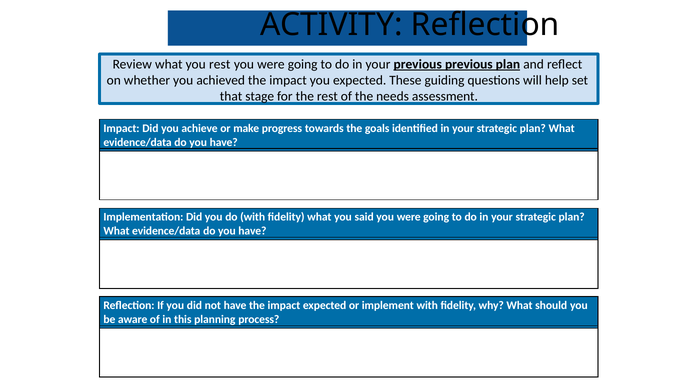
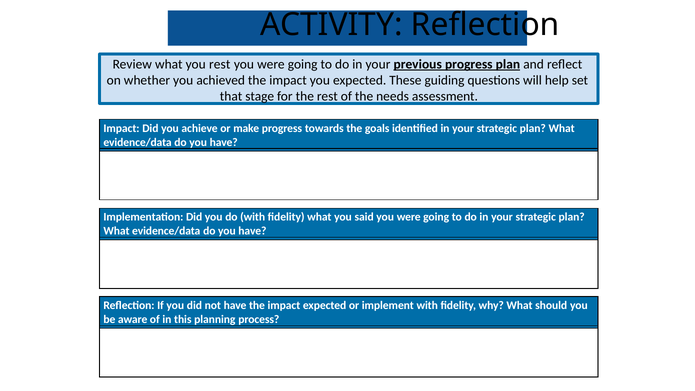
previous previous: previous -> progress (469, 64)
